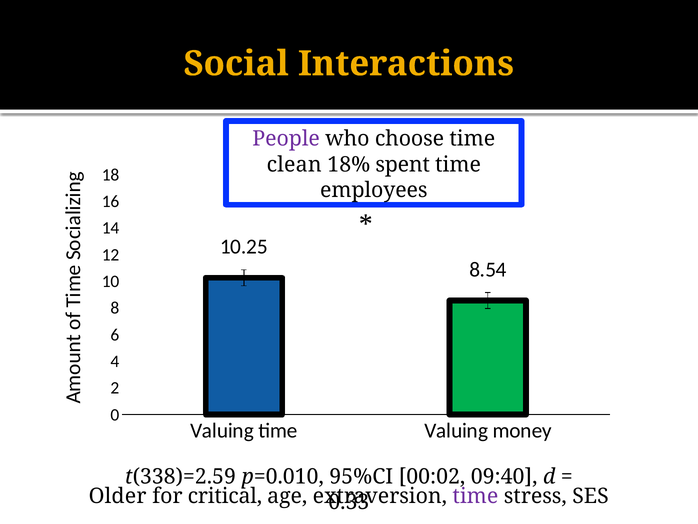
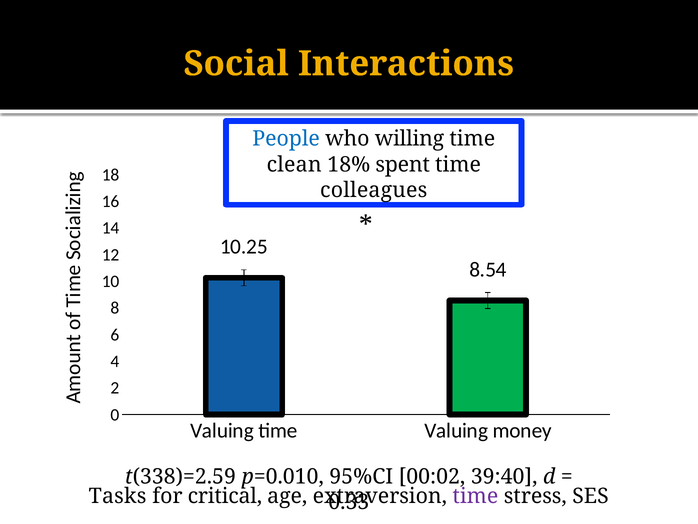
People colour: purple -> blue (286, 139)
choose: choose -> willing (410, 139)
employees: employees -> colleagues (374, 190)
09:40: 09:40 -> 39:40 (504, 476)
Older: Older -> Tasks (118, 496)
